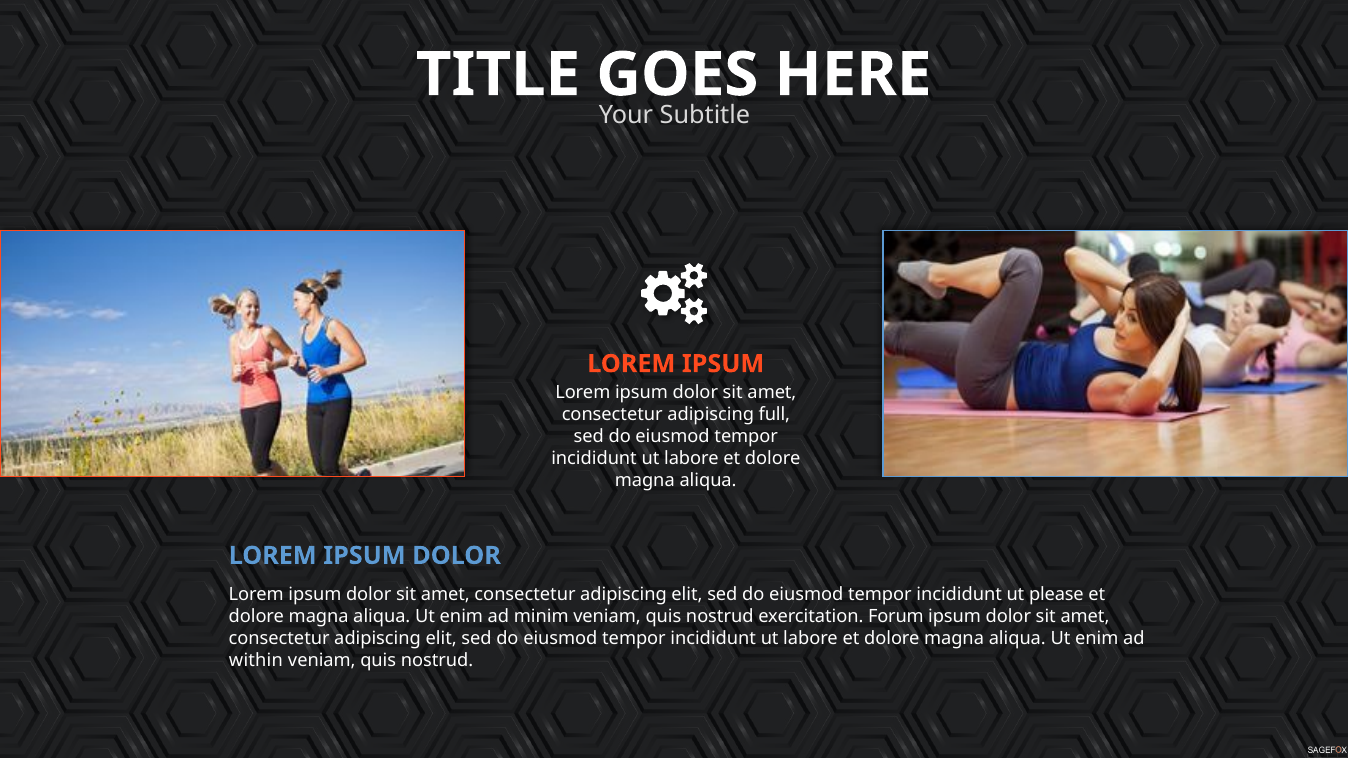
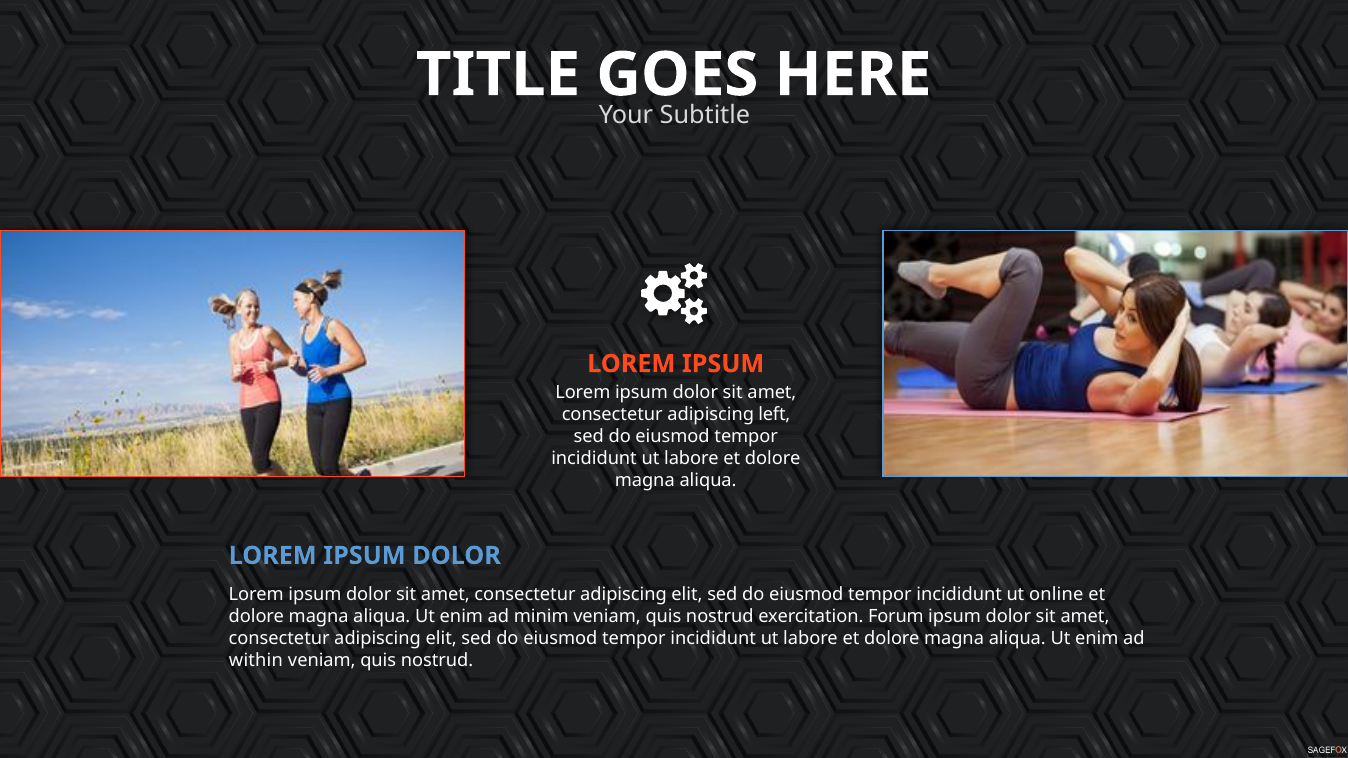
full: full -> left (774, 415)
please: please -> online (1056, 595)
